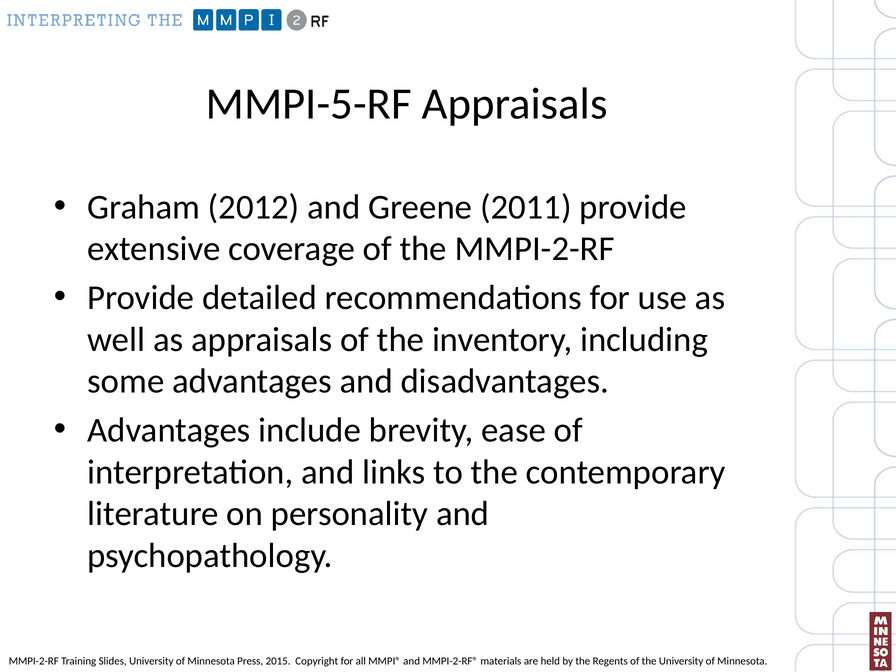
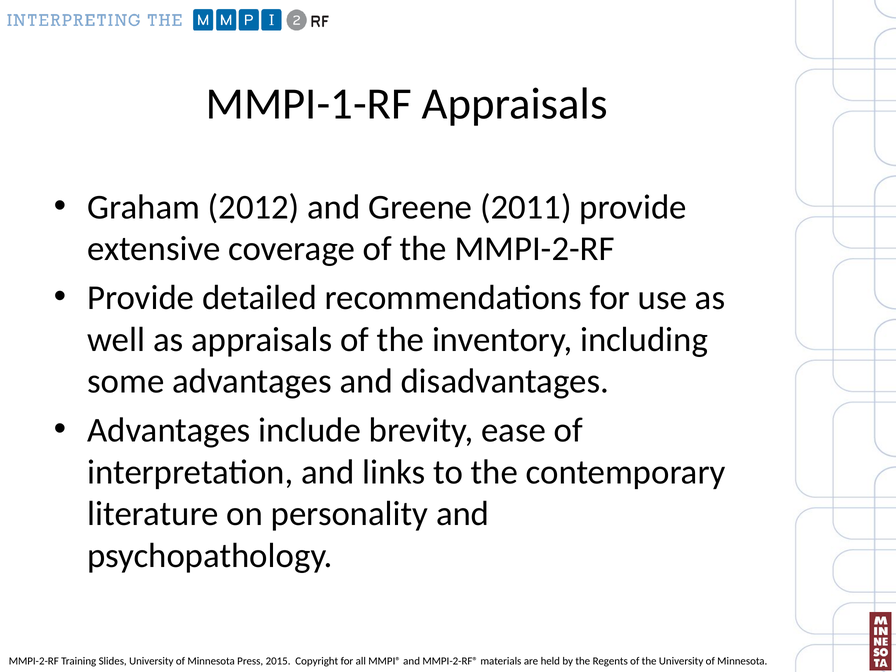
MMPI-5-RF: MMPI-5-RF -> MMPI-1-RF (309, 104)
